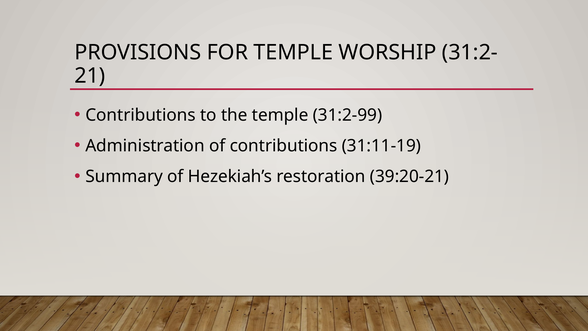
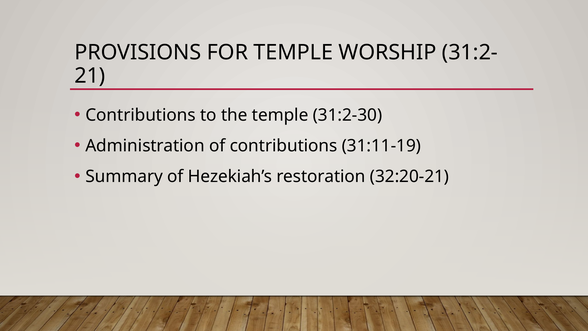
31:2-99: 31:2-99 -> 31:2-30 (348, 115)
39:20-21: 39:20-21 -> 32:20-21 (410, 177)
